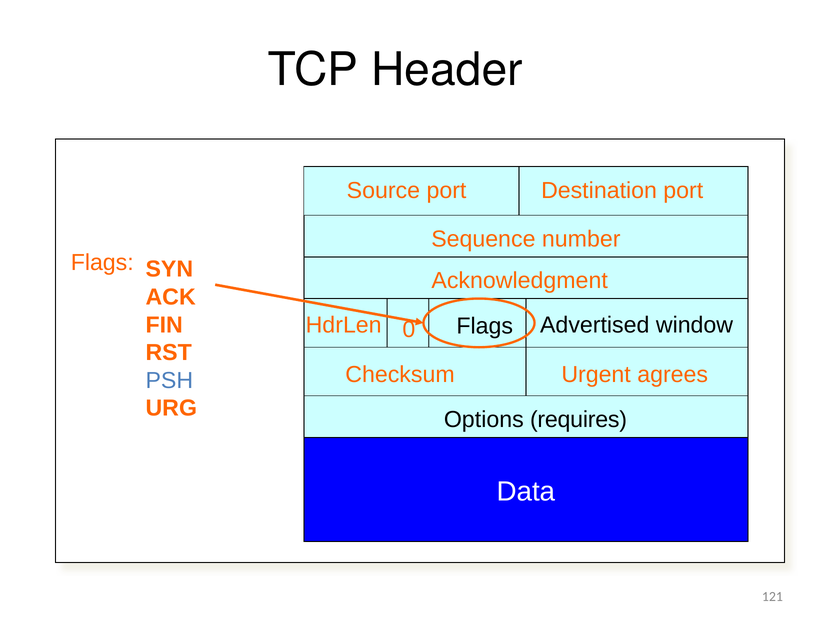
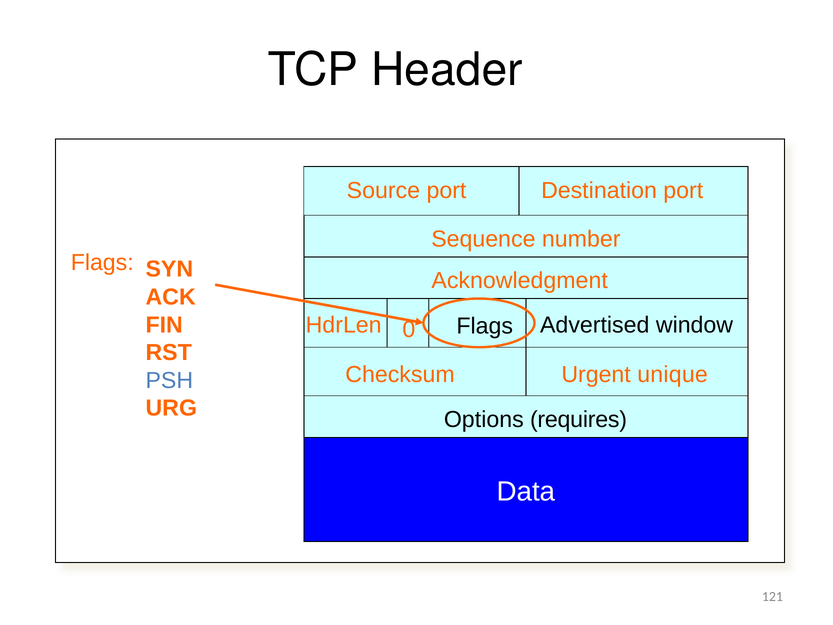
agrees: agrees -> unique (673, 375)
